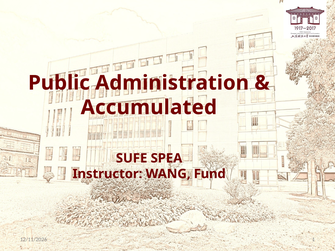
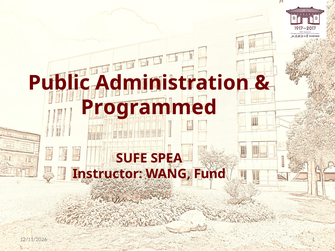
Accumulated: Accumulated -> Programmed (149, 108)
